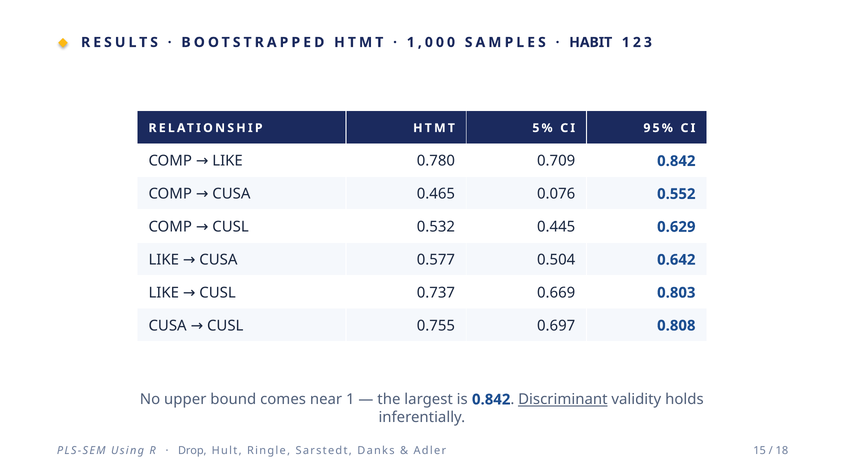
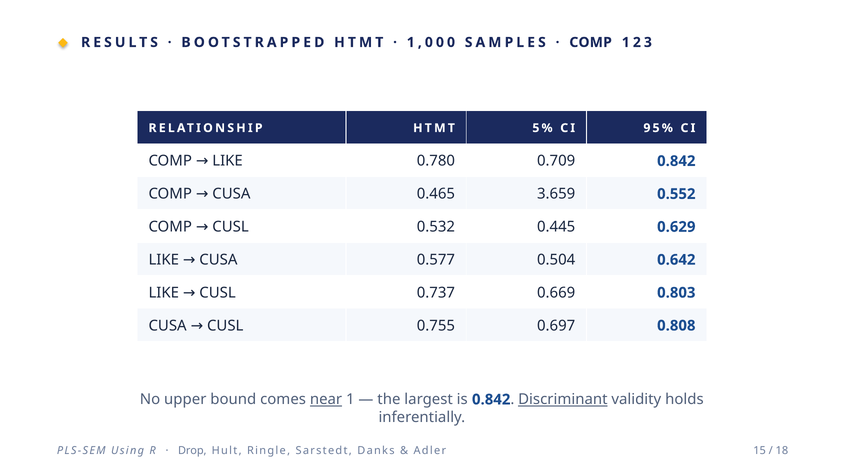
HABIT: HABIT -> COMP (591, 42)
0.076: 0.076 -> 3.659 (556, 194)
near underline: none -> present (326, 399)
